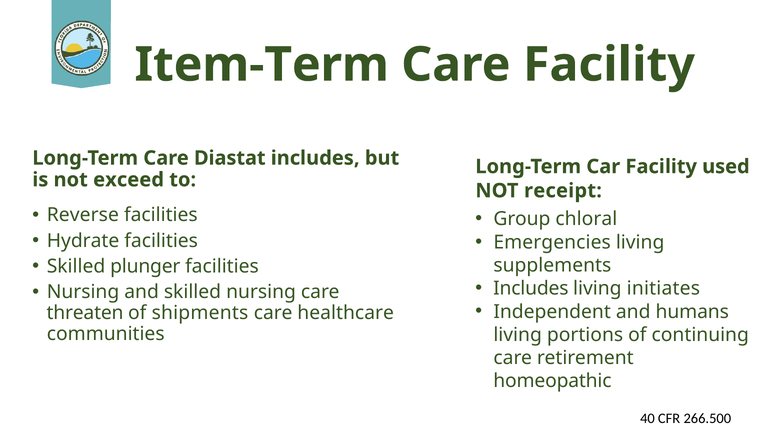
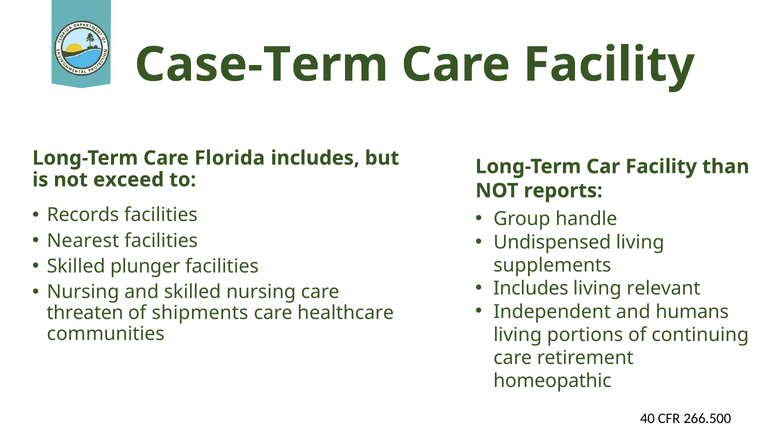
Item-Term: Item-Term -> Case-Term (261, 65)
Diastat: Diastat -> Florida (230, 158)
used: used -> than (726, 167)
receipt: receipt -> reports (563, 191)
Reverse: Reverse -> Records (83, 215)
chloral: chloral -> handle (586, 219)
Hydrate: Hydrate -> Nearest (83, 241)
Emergencies: Emergencies -> Undispensed (552, 242)
initiates: initiates -> relevant (664, 289)
